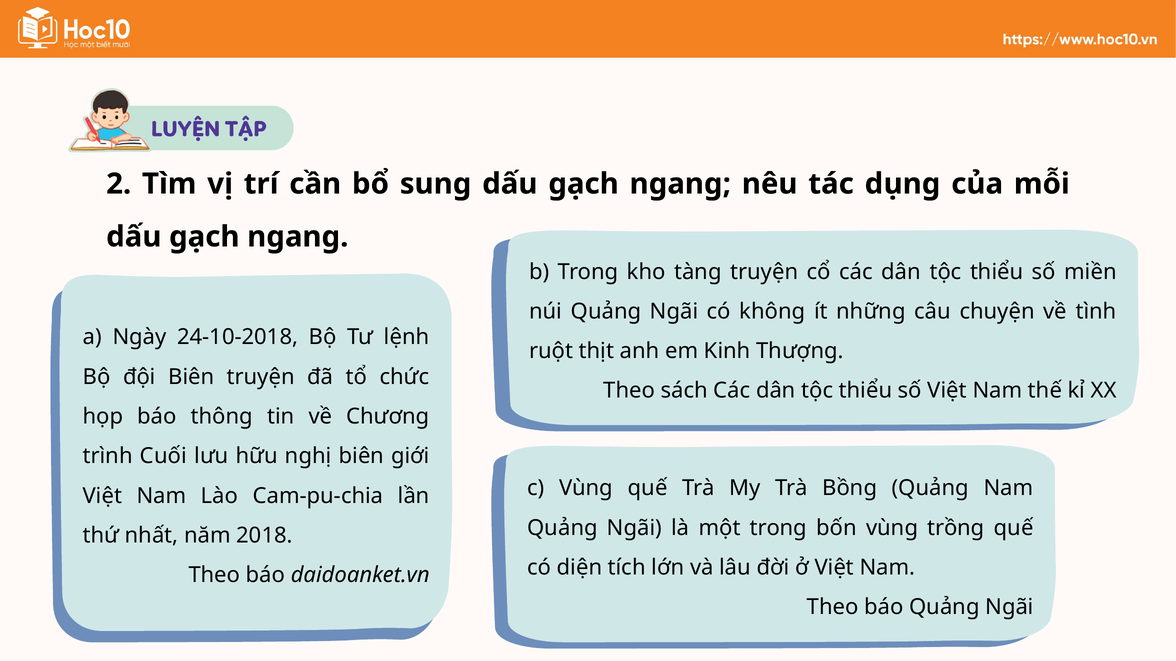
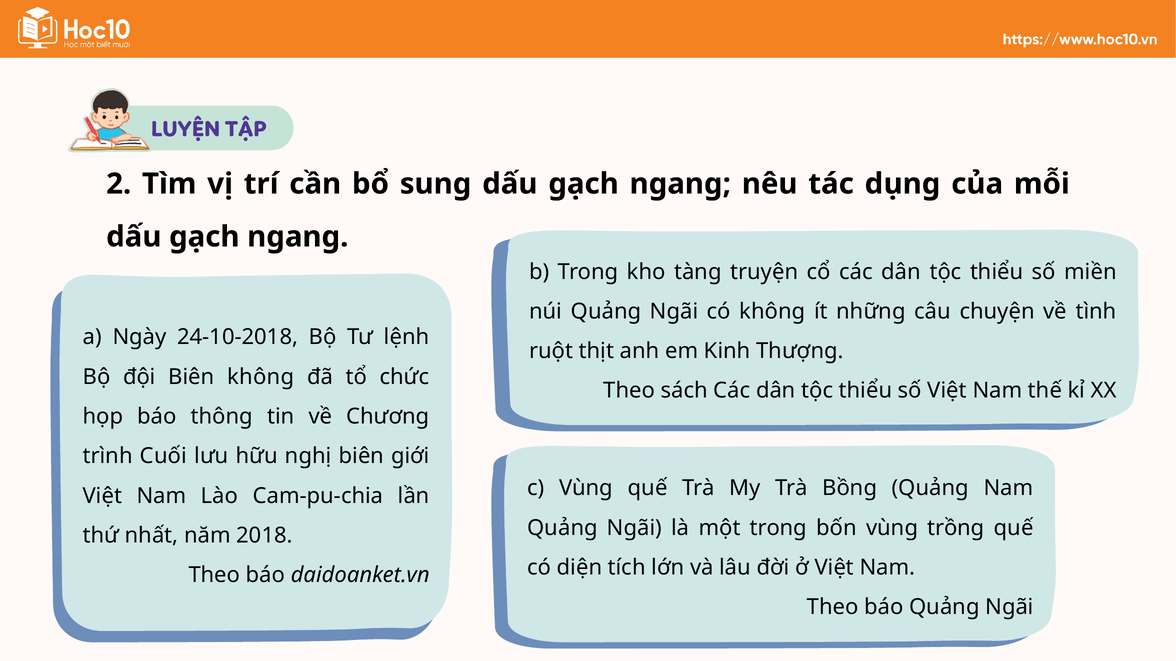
Biên truyện: truyện -> không (261, 377)
